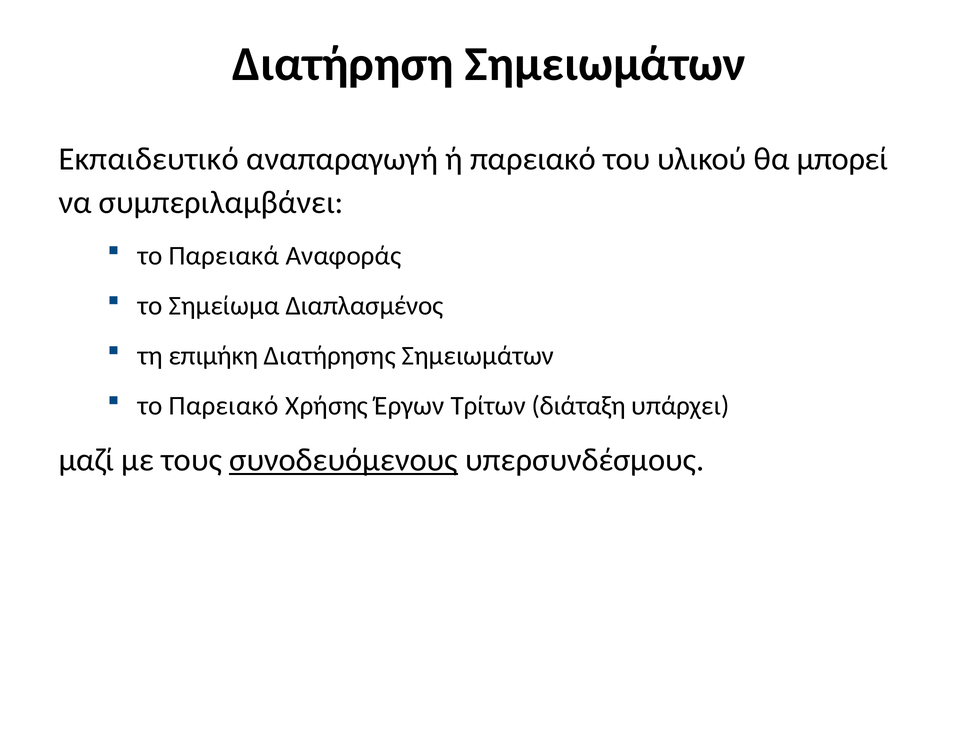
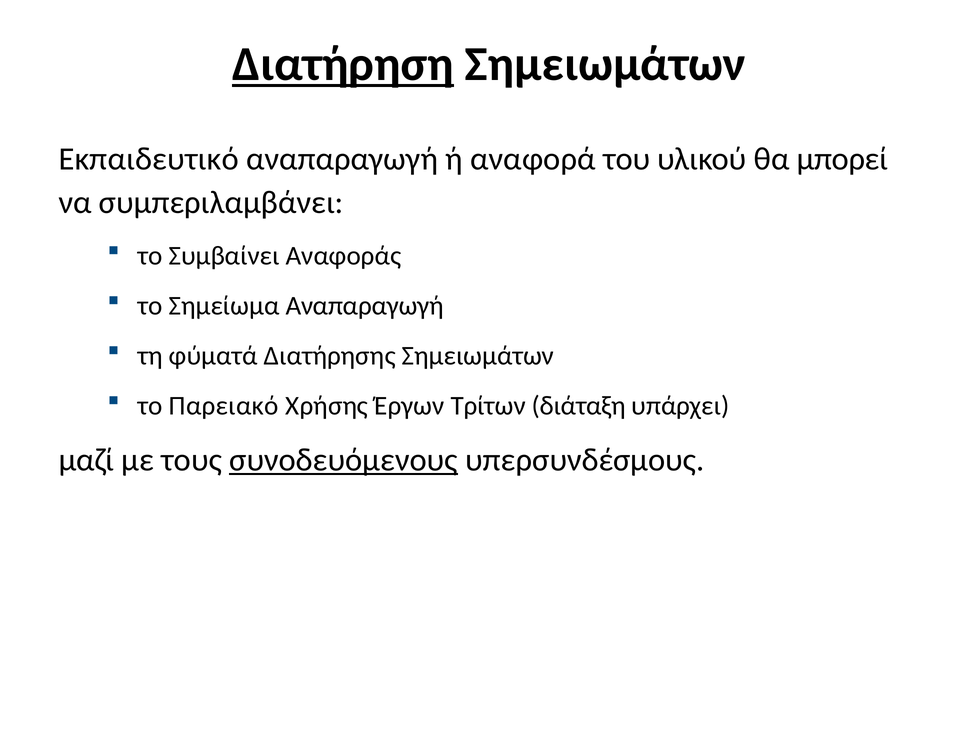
Διατήρηση underline: none -> present (343, 64)
ή παρειακό: παρειακό -> αναφορά (533, 159)
Παρειακά: Παρειακά -> Συμβαίνει (224, 256)
Σημείωμα Διαπλασμένος: Διαπλασμένος -> Αναπαραγωγή (365, 306)
επιμήκη: επιμήκη -> φύματά (213, 356)
